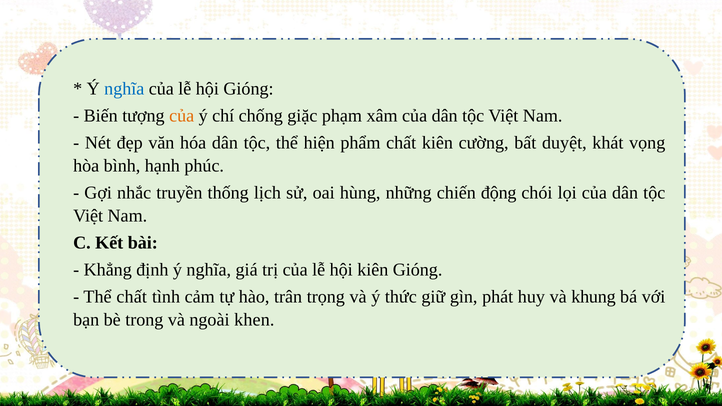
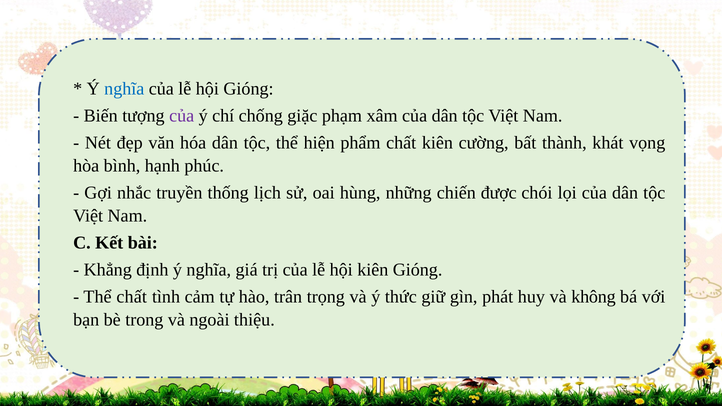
của colour: orange -> purple (182, 116)
duyệt: duyệt -> thành (564, 143)
động: động -> được (499, 193)
khung: khung -> không (593, 297)
khen: khen -> thiệu (254, 320)
